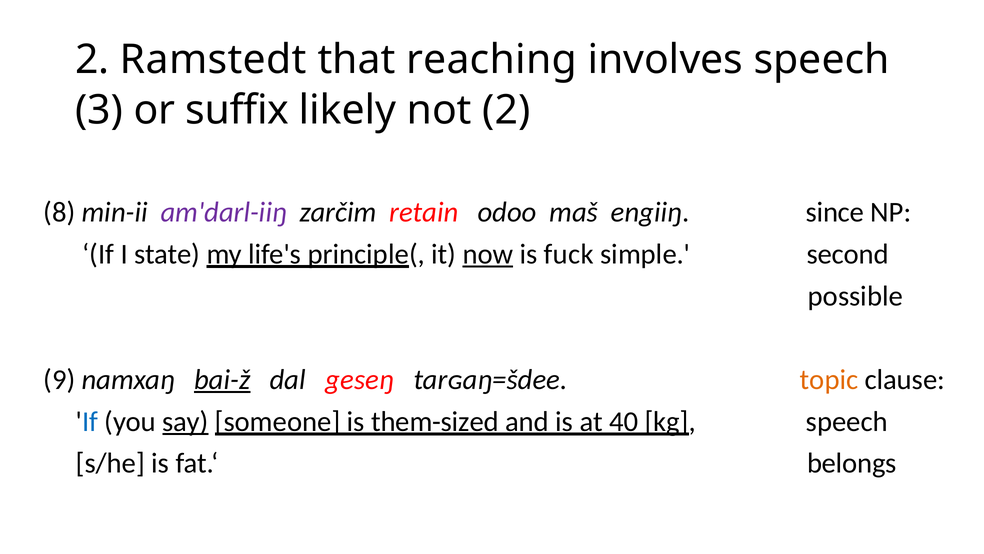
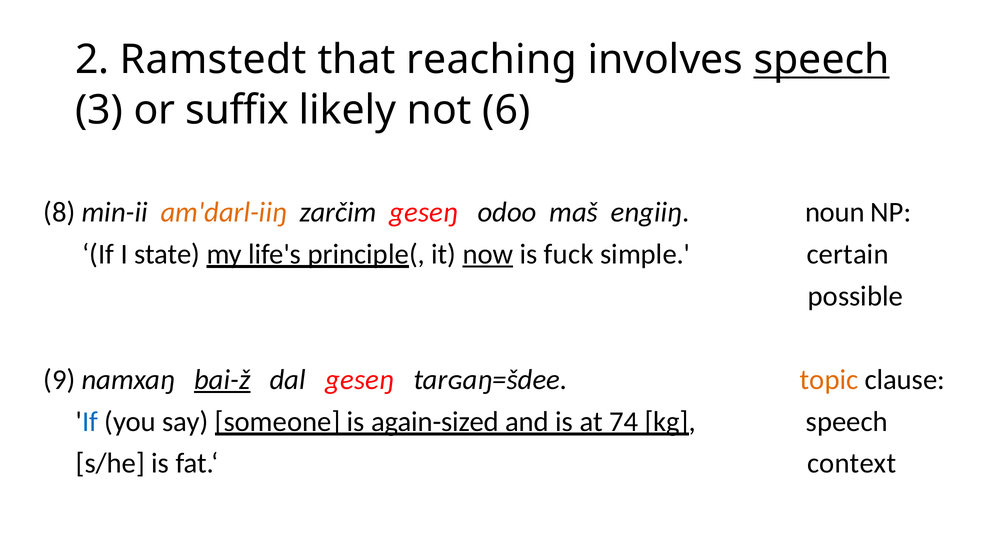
speech underline: none -> present (822, 60)
not 2: 2 -> 6 (506, 110)
am'darl-iiŋ colour: purple -> orange (224, 212)
zarčim retain: retain -> geseŋ (424, 212)
since: since -> noun (835, 212)
second: second -> certain (848, 254)
say underline: present -> none (185, 421)
them-sized: them-sized -> again-sized (435, 421)
40: 40 -> 74 (624, 421)
belongs: belongs -> context (852, 463)
